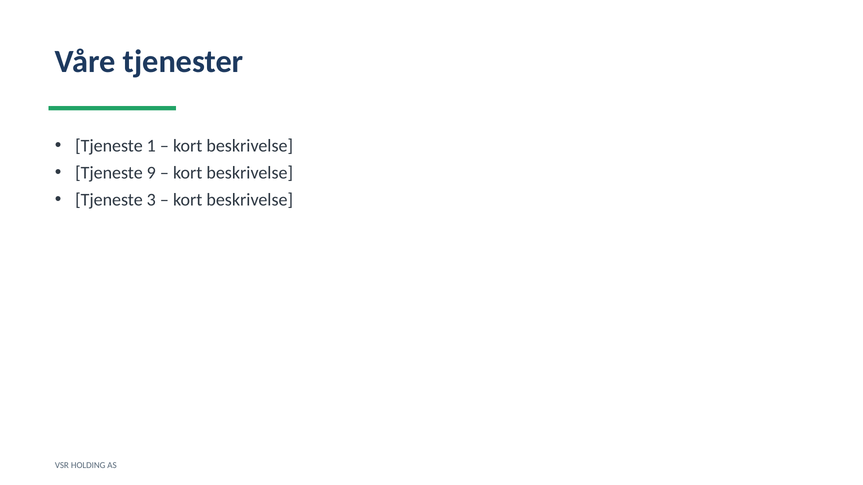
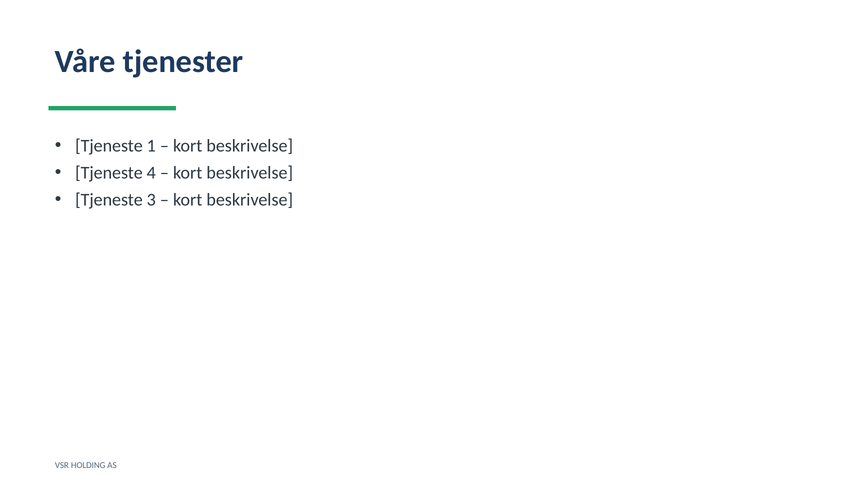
9: 9 -> 4 (151, 173)
